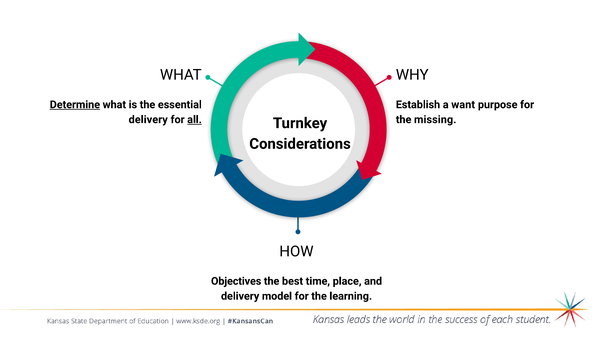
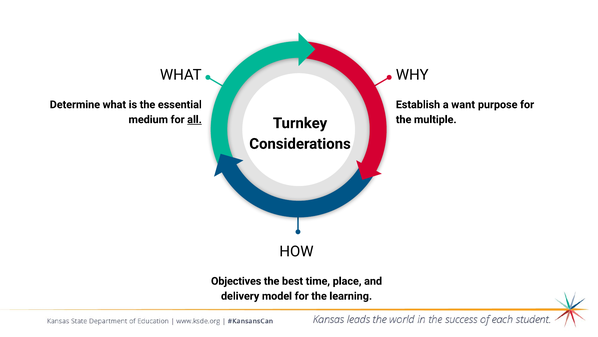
Determine underline: present -> none (75, 104)
delivery: delivery -> medium (148, 119)
missing: missing -> multiple (435, 119)
